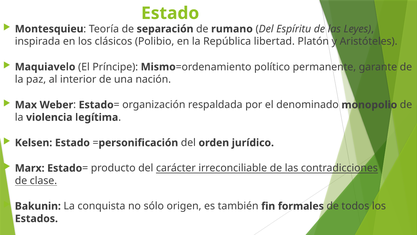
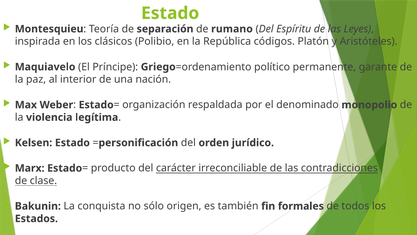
libertad: libertad -> códigos (274, 41)
Mismo: Mismo -> Griego (158, 67)
